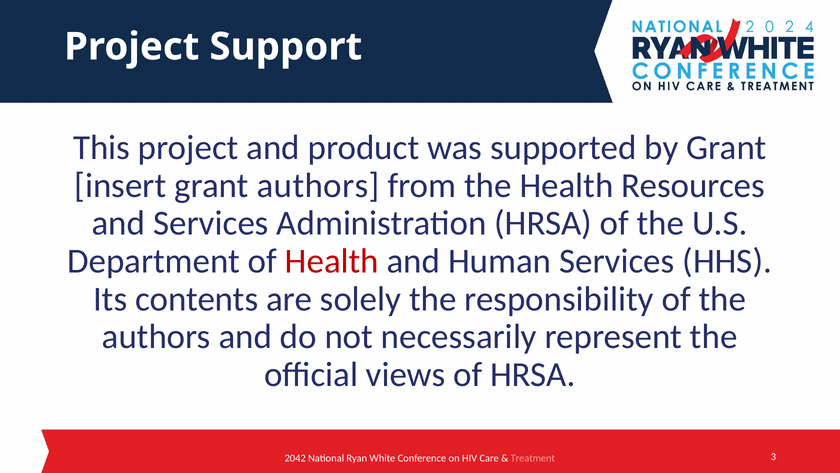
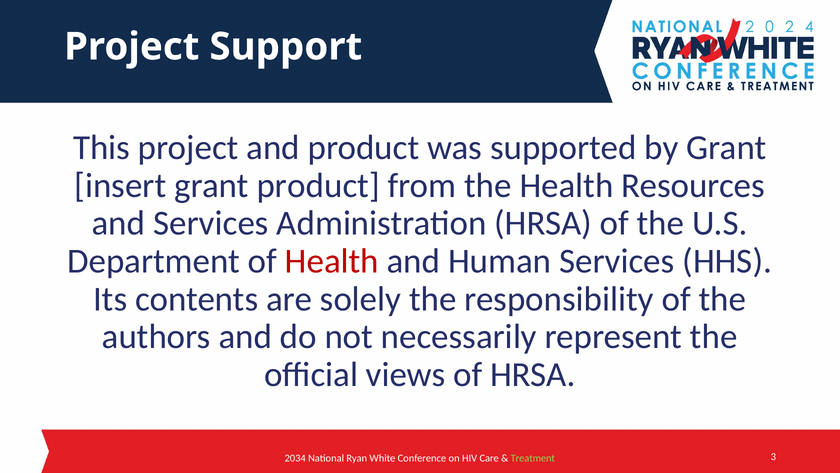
grant authors: authors -> product (318, 185)
2042: 2042 -> 2034 (295, 458)
Treatment colour: pink -> light green (533, 458)
